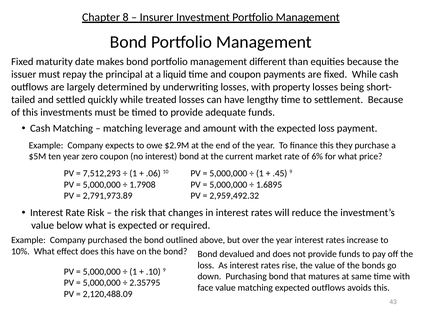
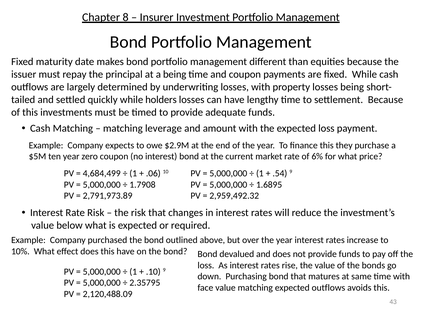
a liquid: liquid -> being (175, 75)
treated: treated -> holders (161, 100)
7,512,293: 7,512,293 -> 4,684,499 (102, 174)
.45: .45 -> .54 (280, 174)
